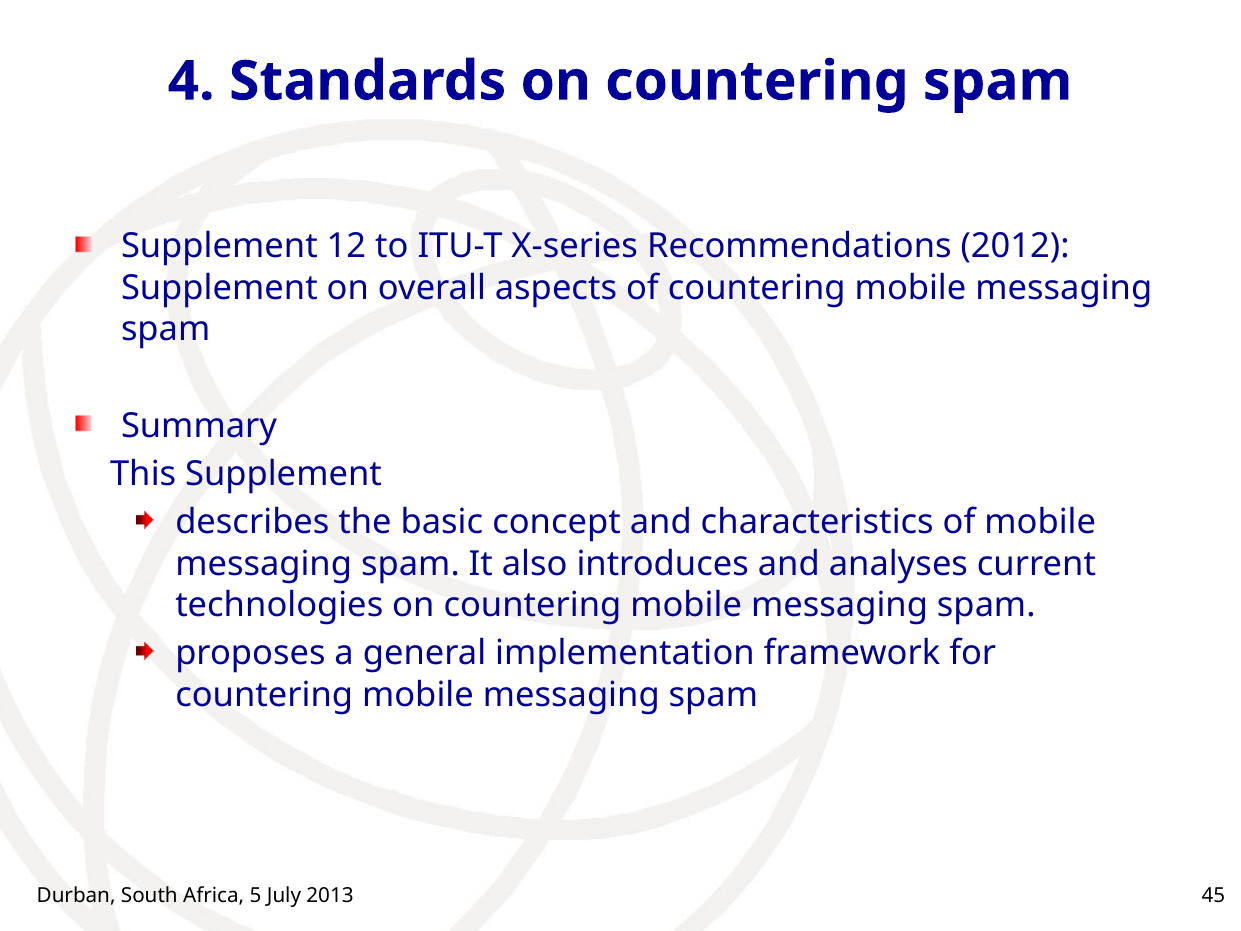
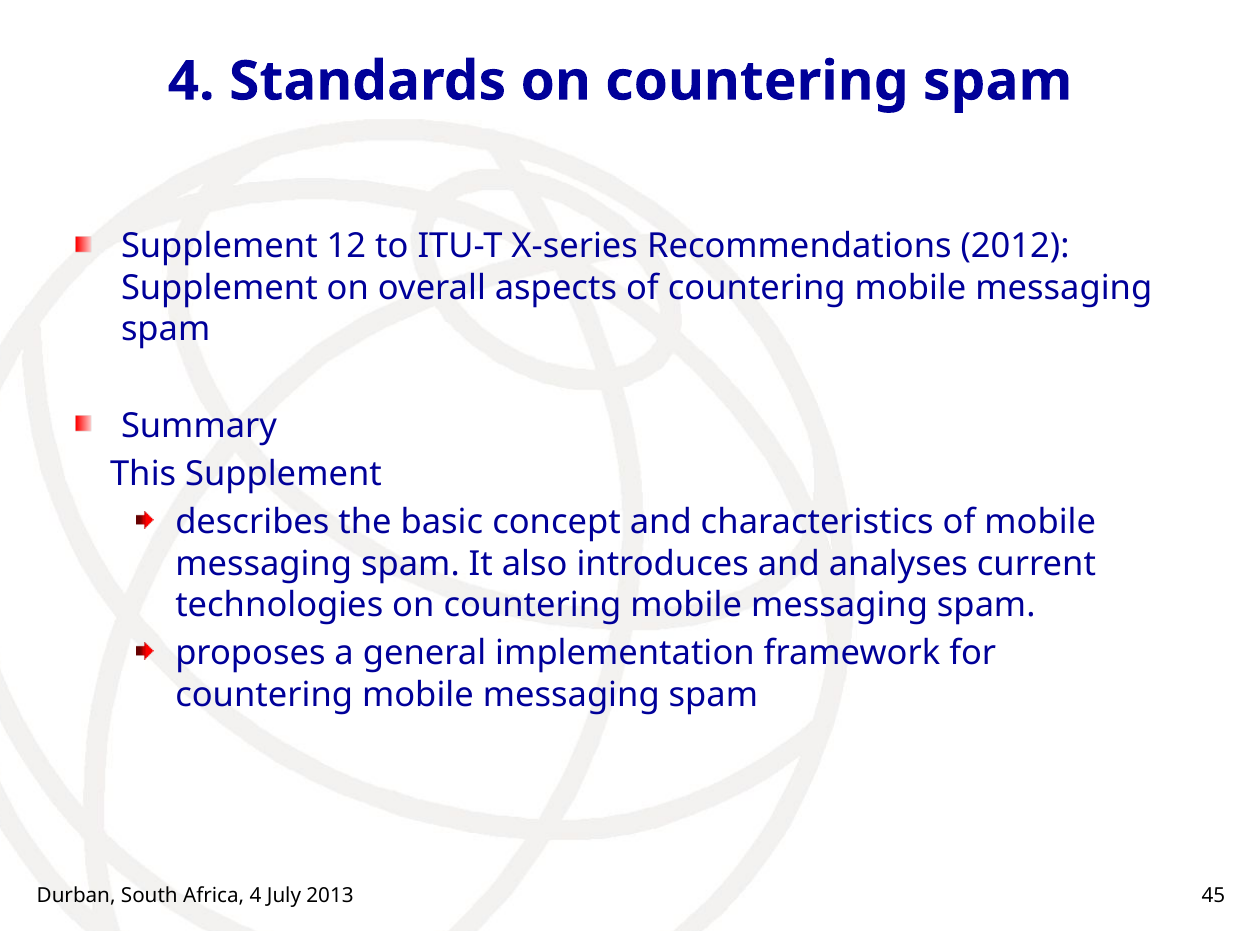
Africa 5: 5 -> 4 (256, 896)
